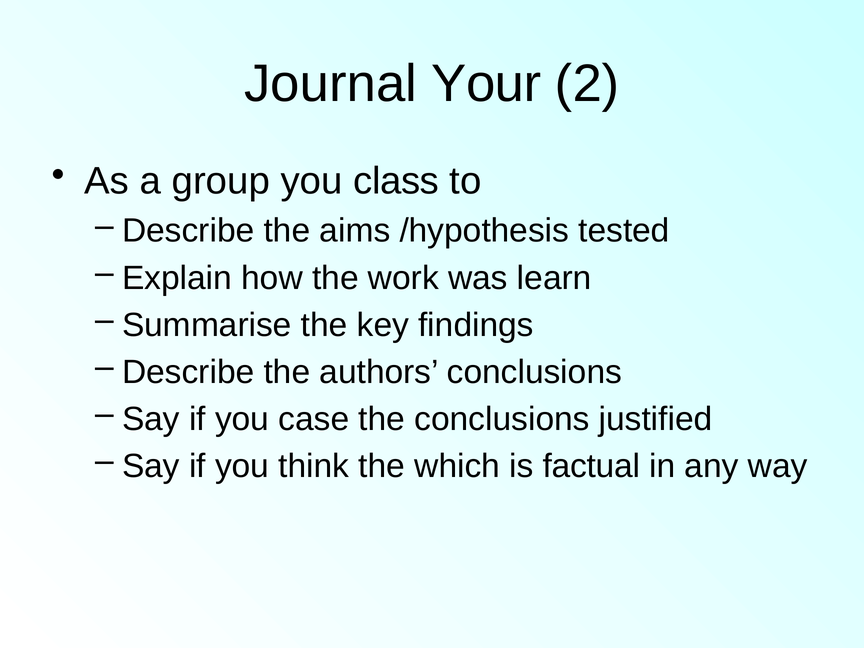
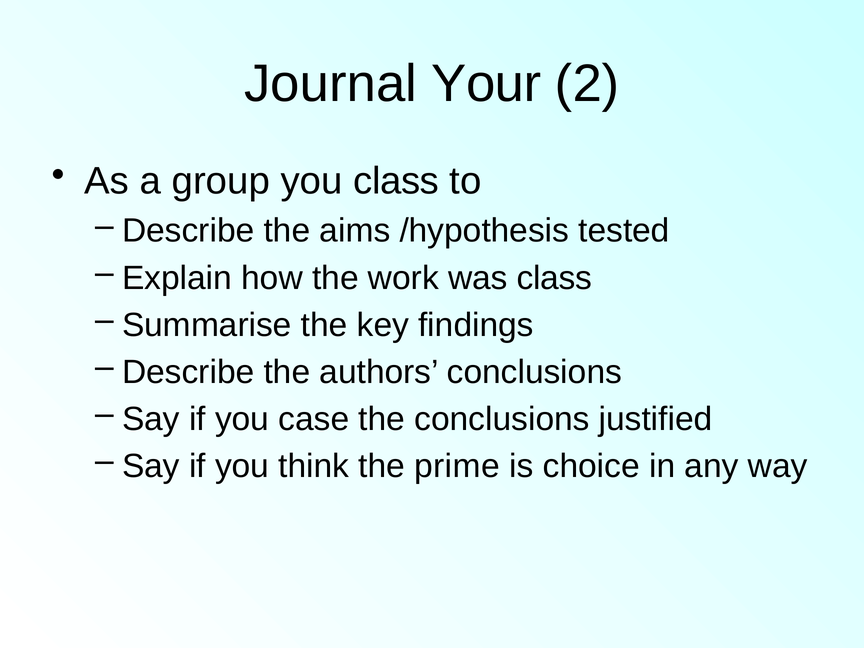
was learn: learn -> class (554, 278)
which: which -> prime (457, 466)
factual: factual -> choice (591, 466)
